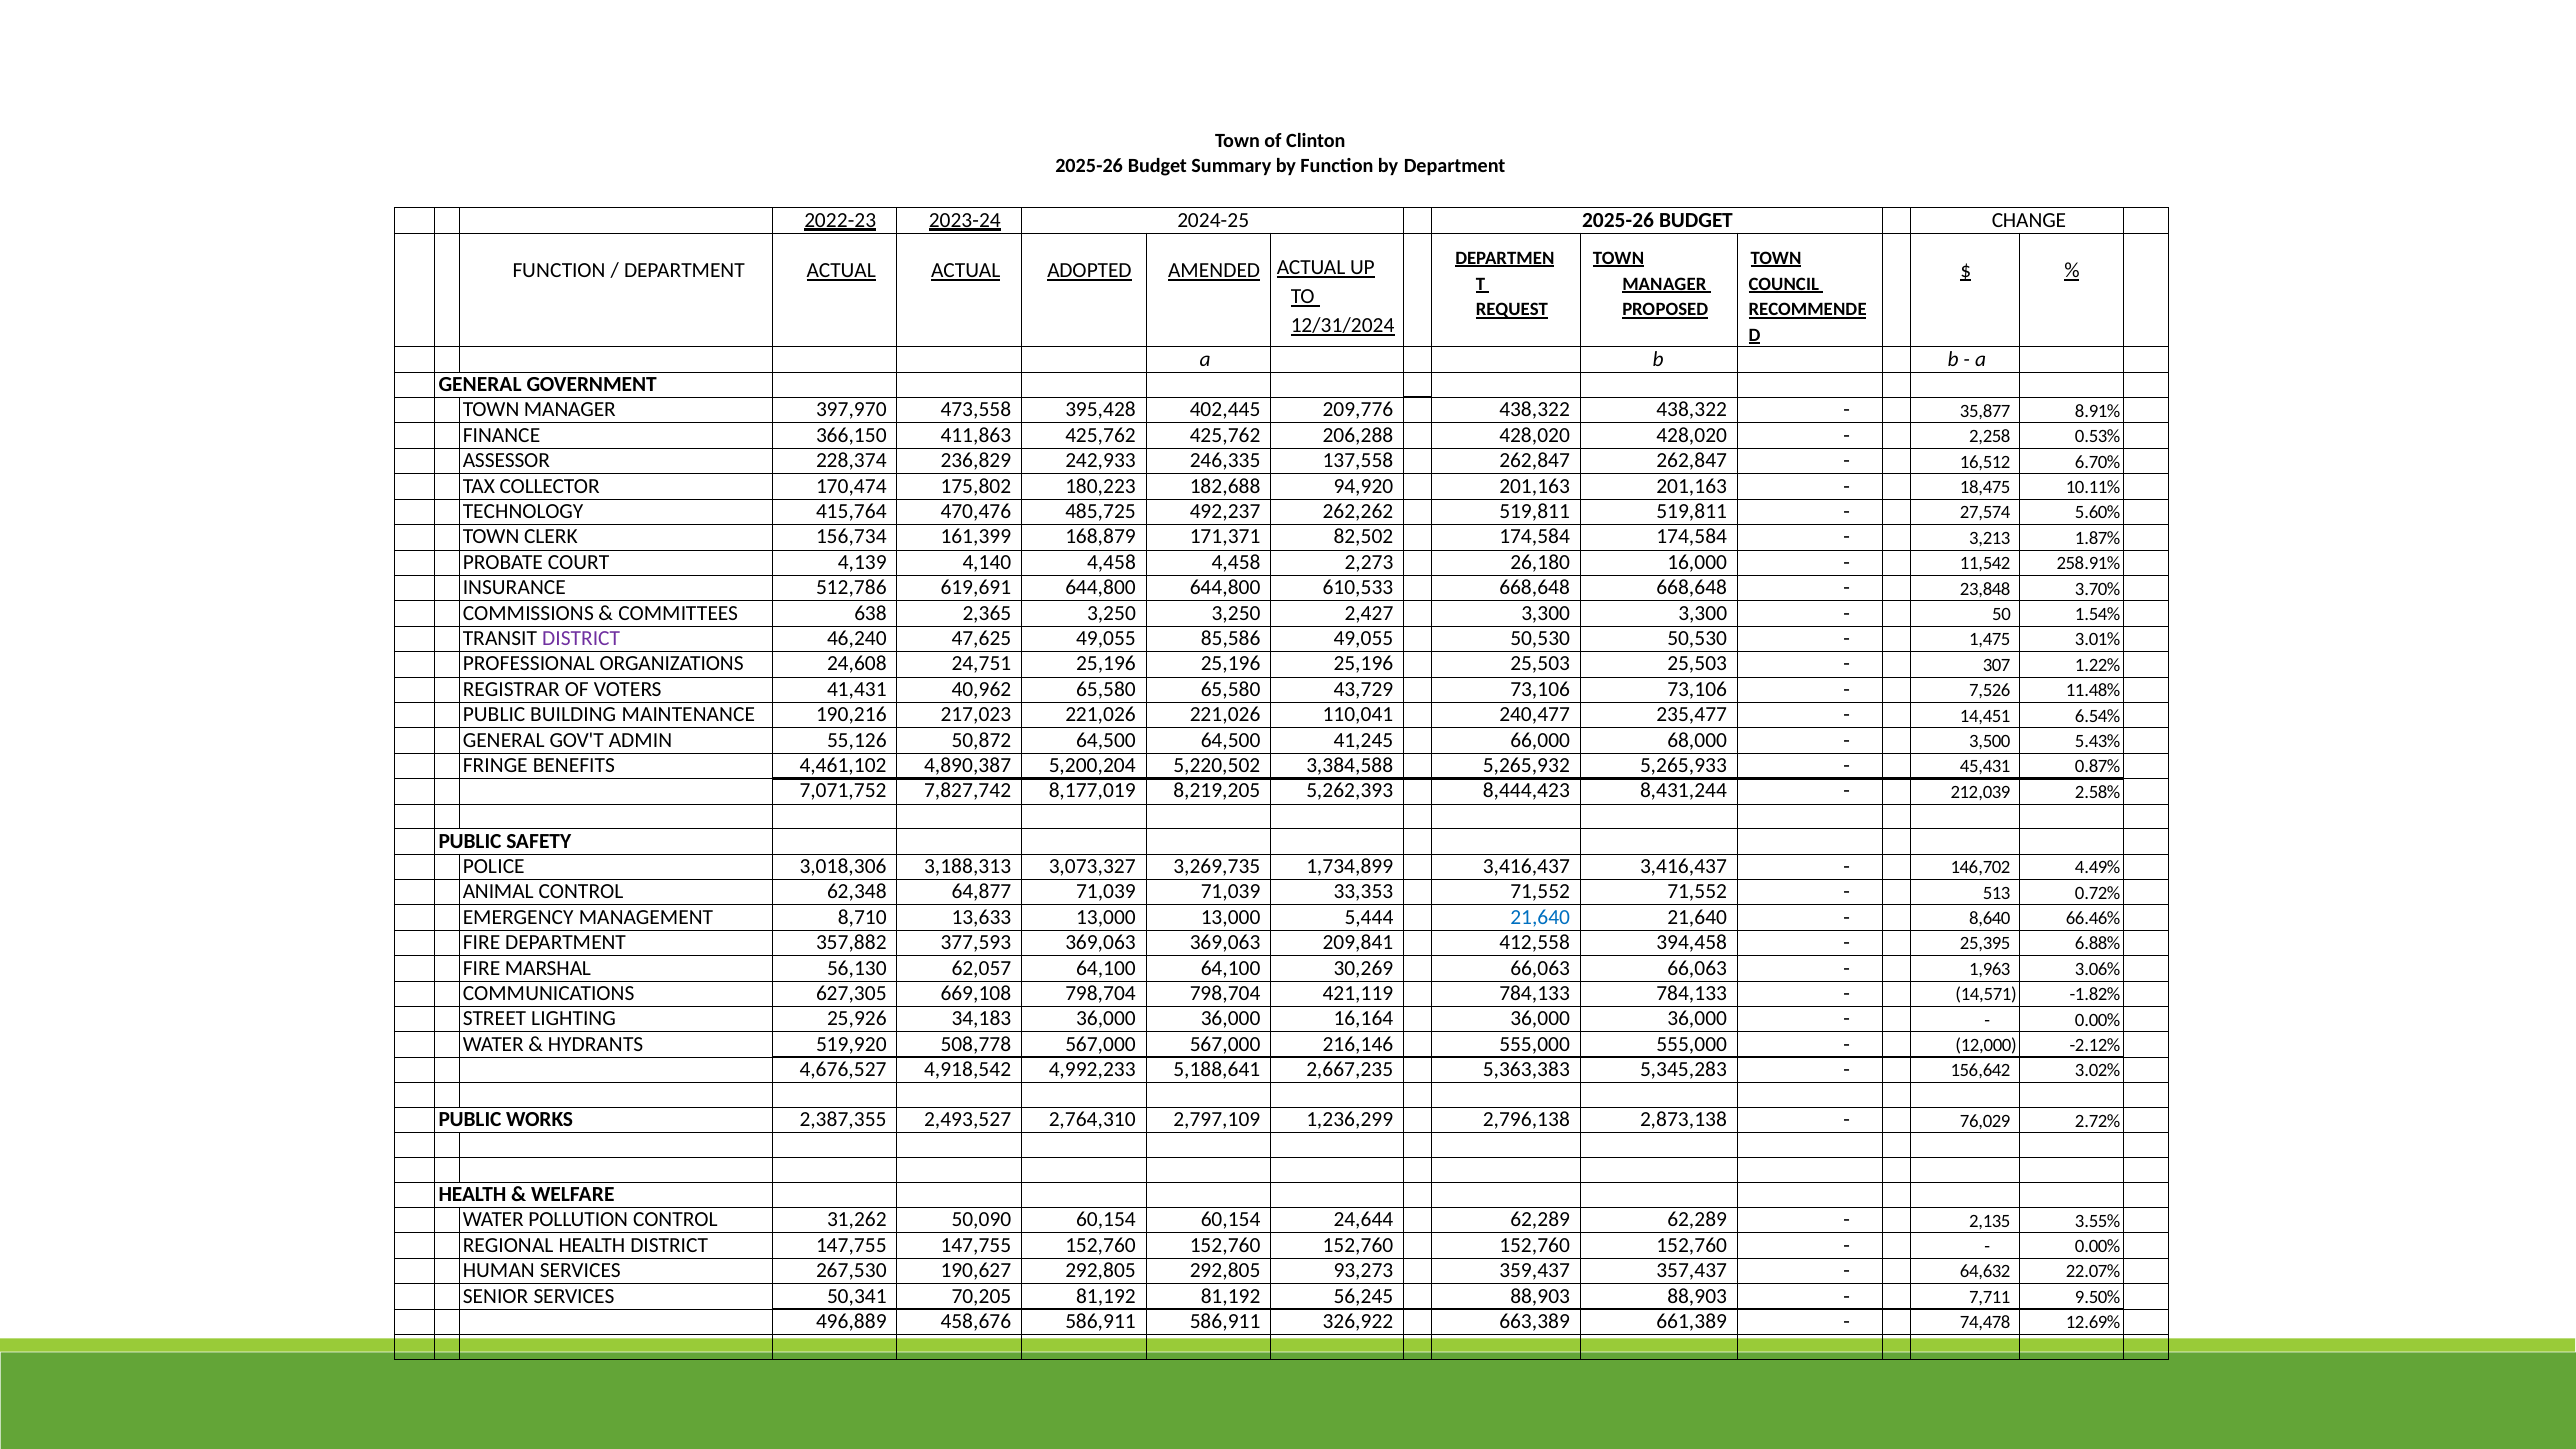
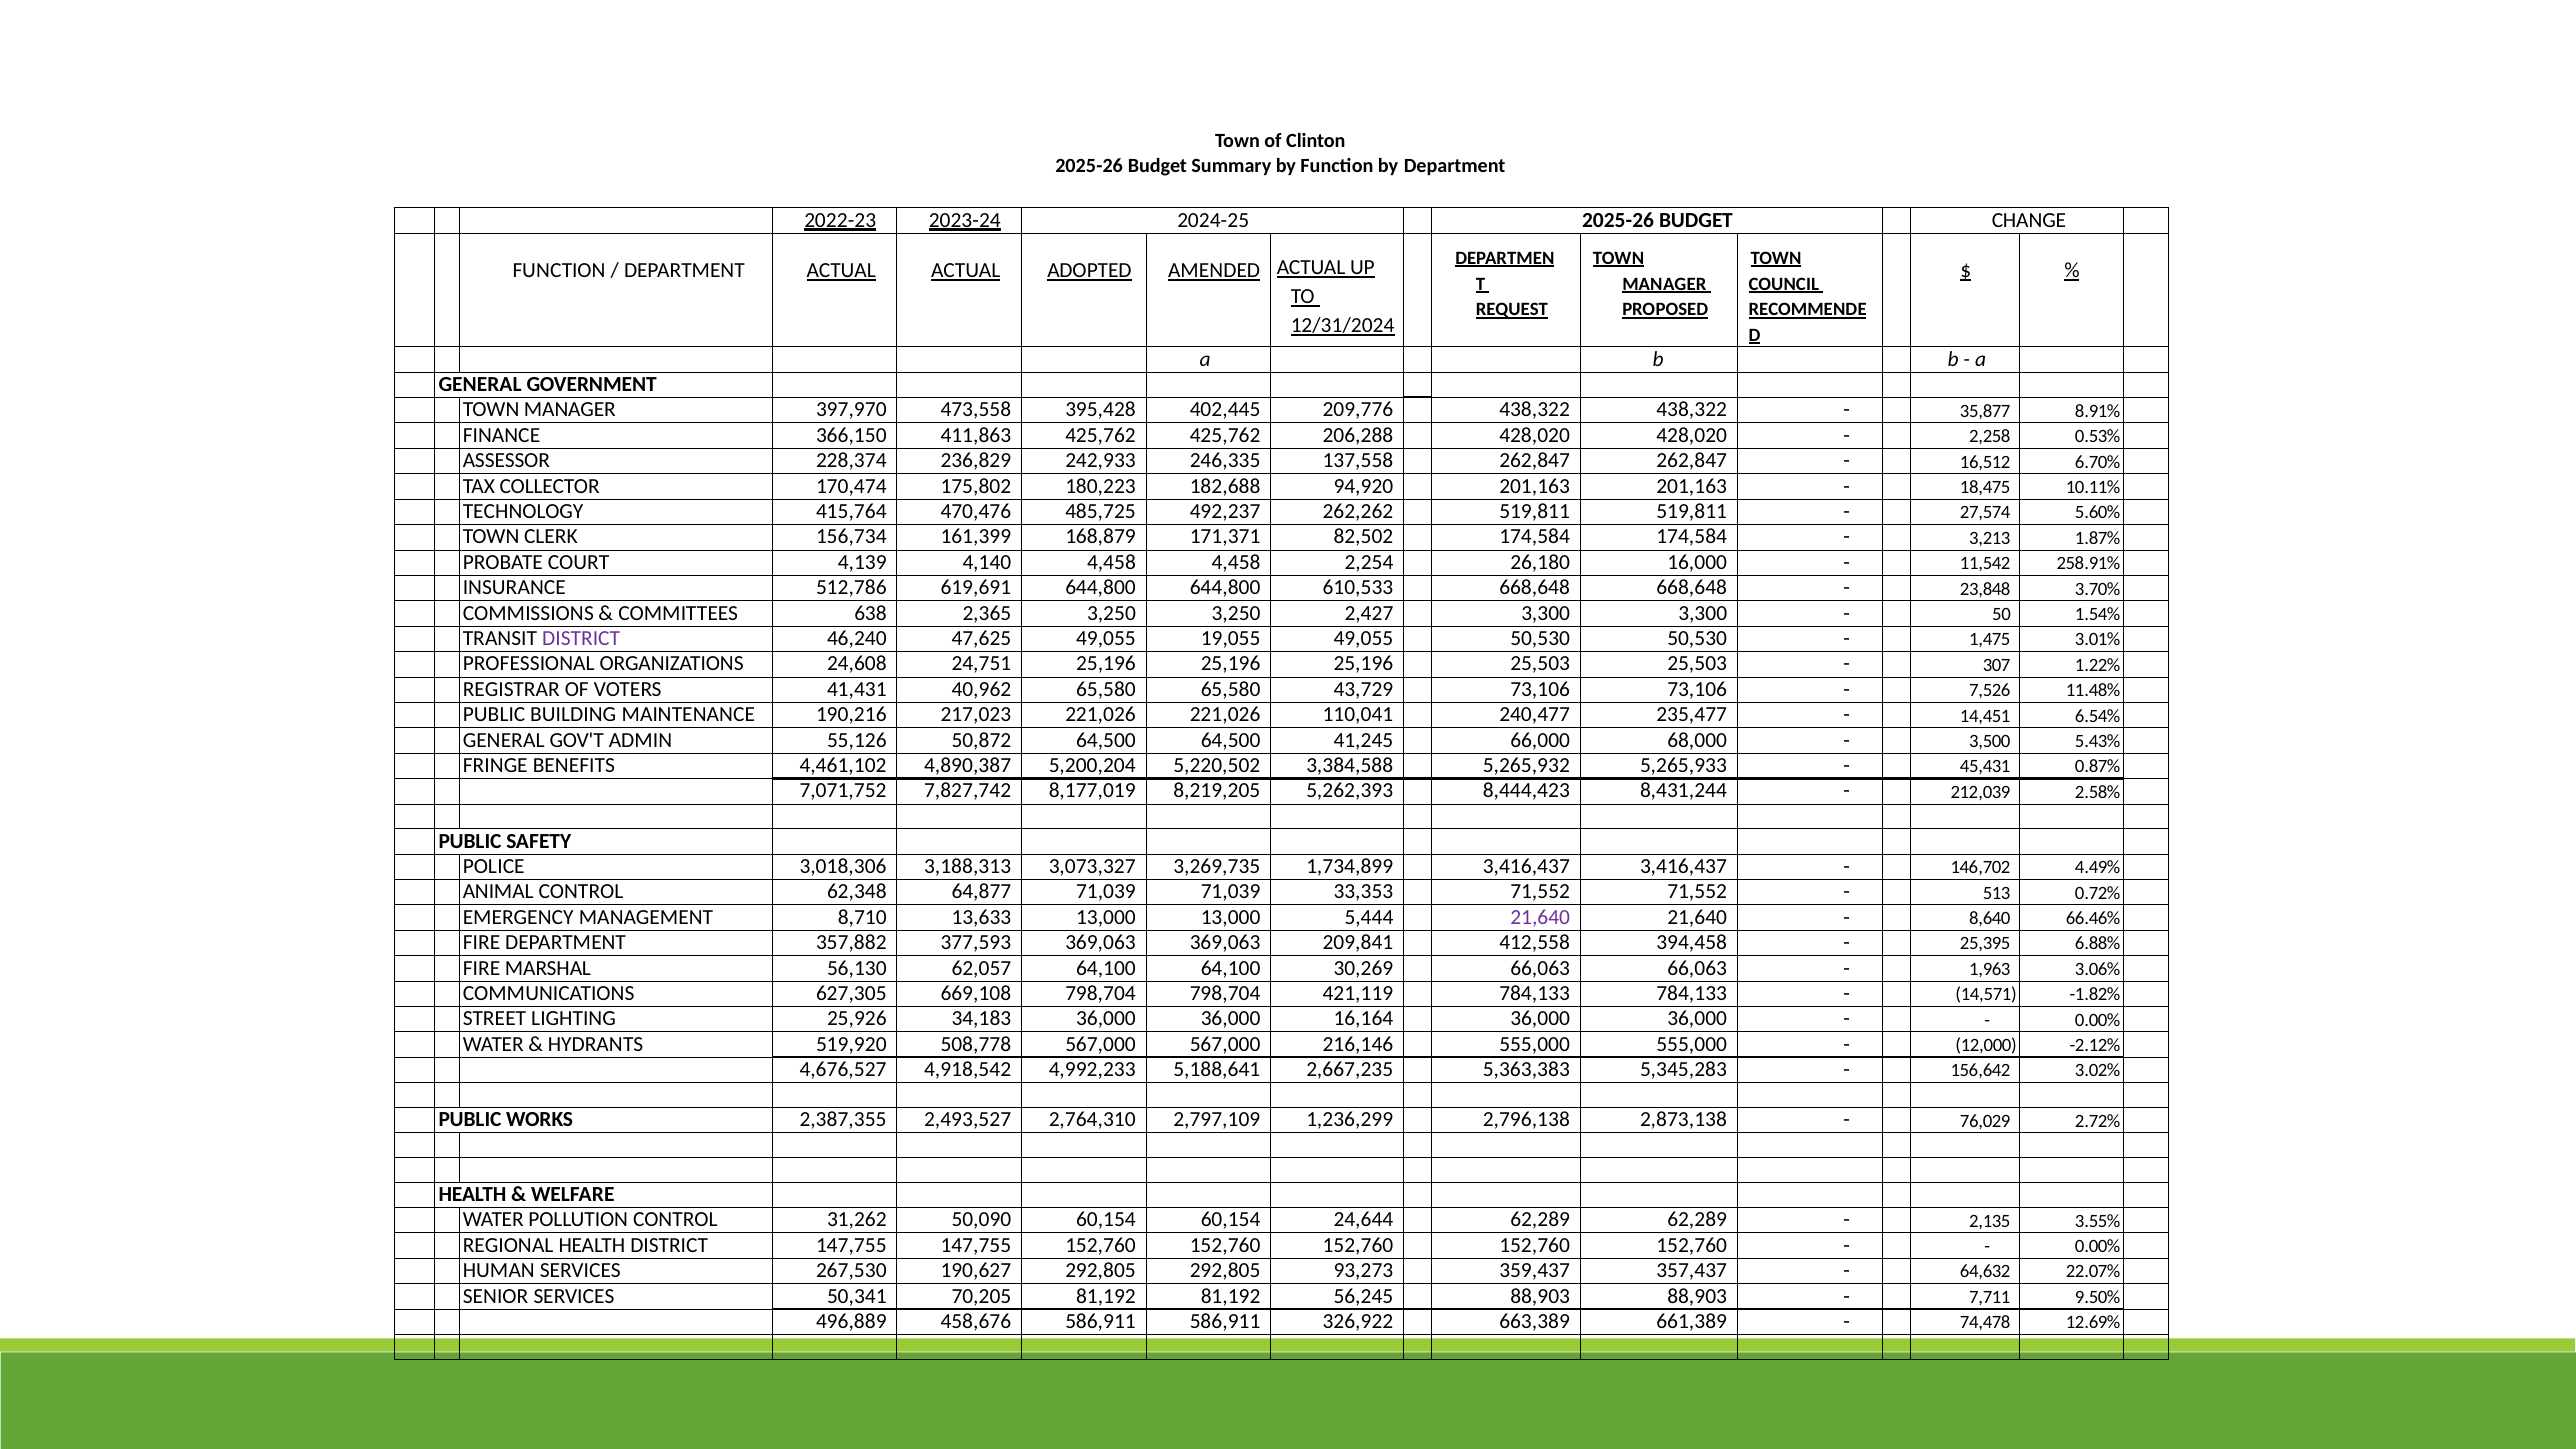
2,273: 2,273 -> 2,254 (1369, 562)
85,586: 85,586 -> 19,055 (1231, 638)
21,640 colour: blue -> purple (1540, 917)
